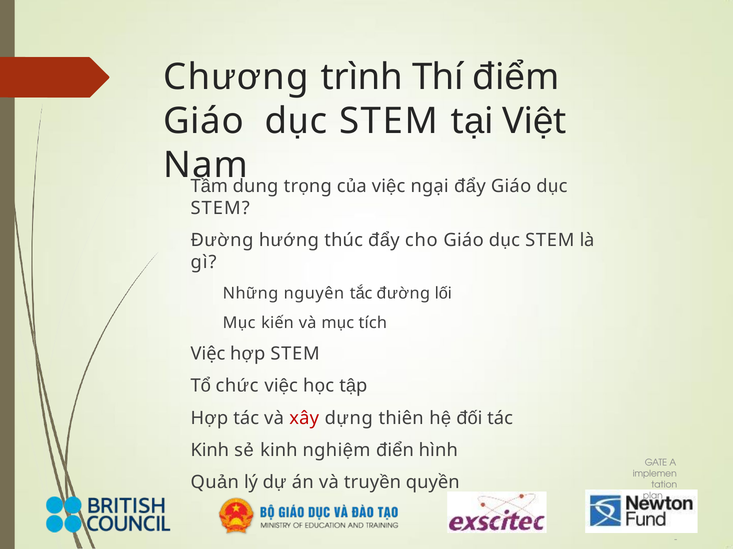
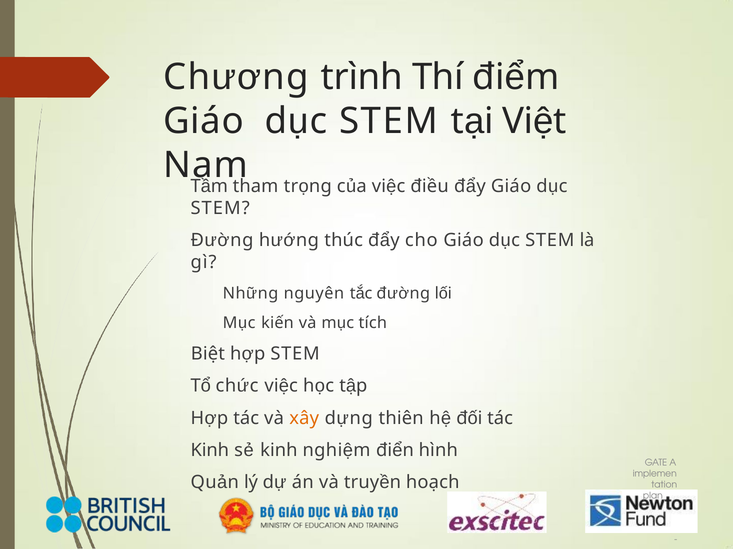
dung: dung -> tham (256, 186)
ngại: ngại -> điều (430, 186)
Việc: Việc -> Biệt (208, 354)
xây colour: red -> orange (304, 419)
quyền: quyền -> hoạch (433, 483)
